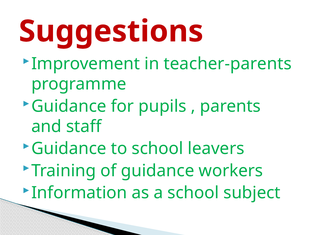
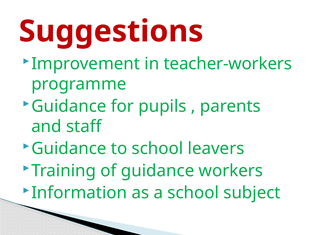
teacher-parents: teacher-parents -> teacher-workers (228, 64)
